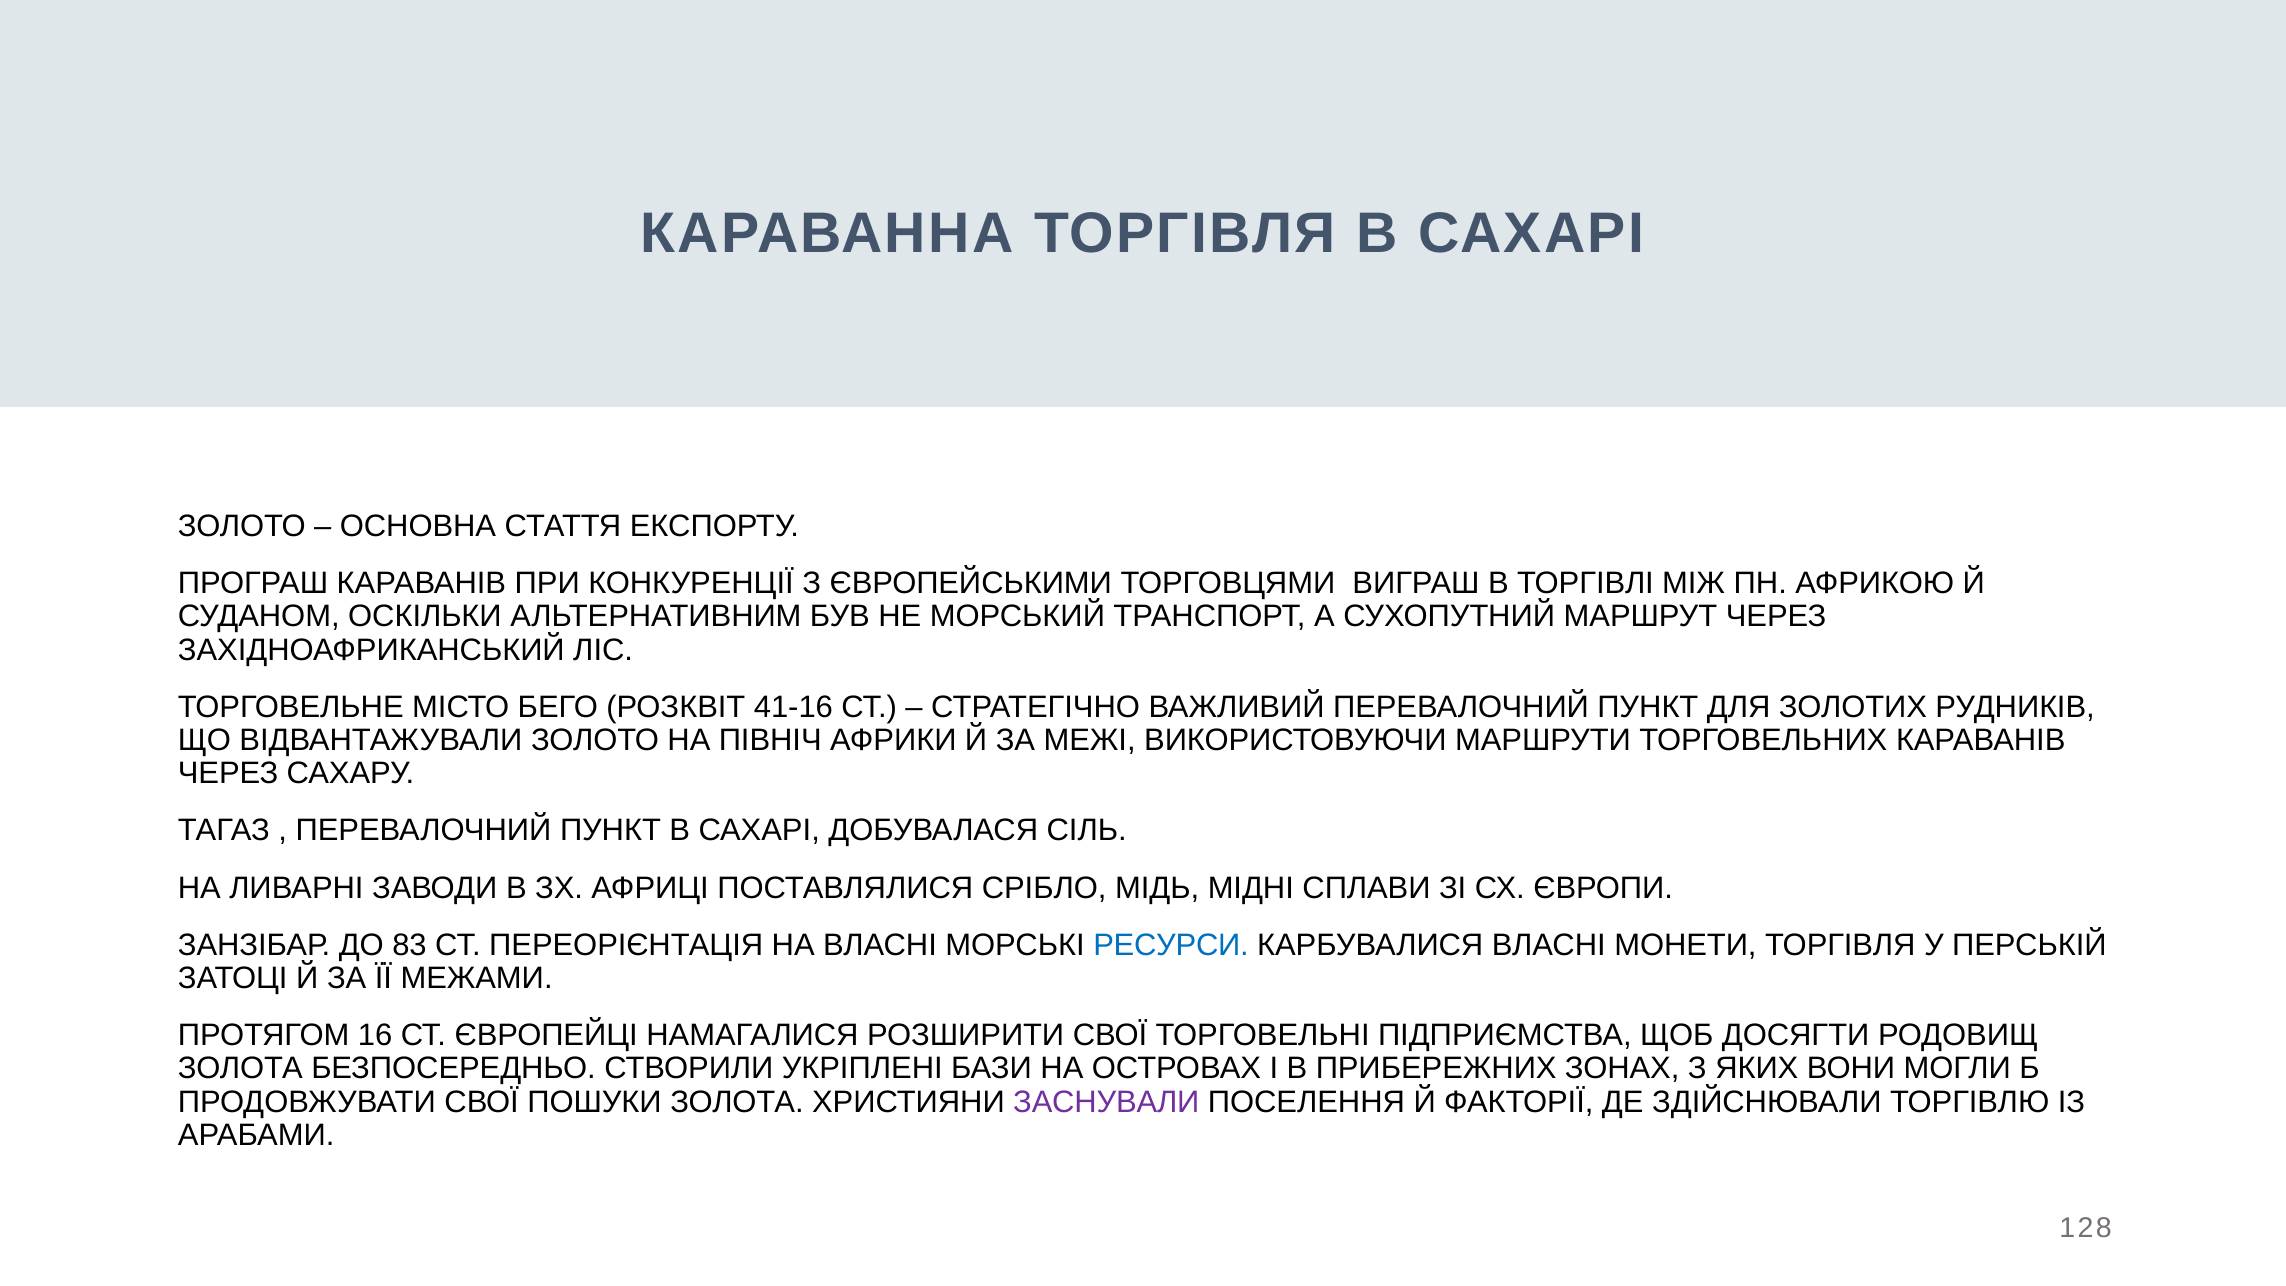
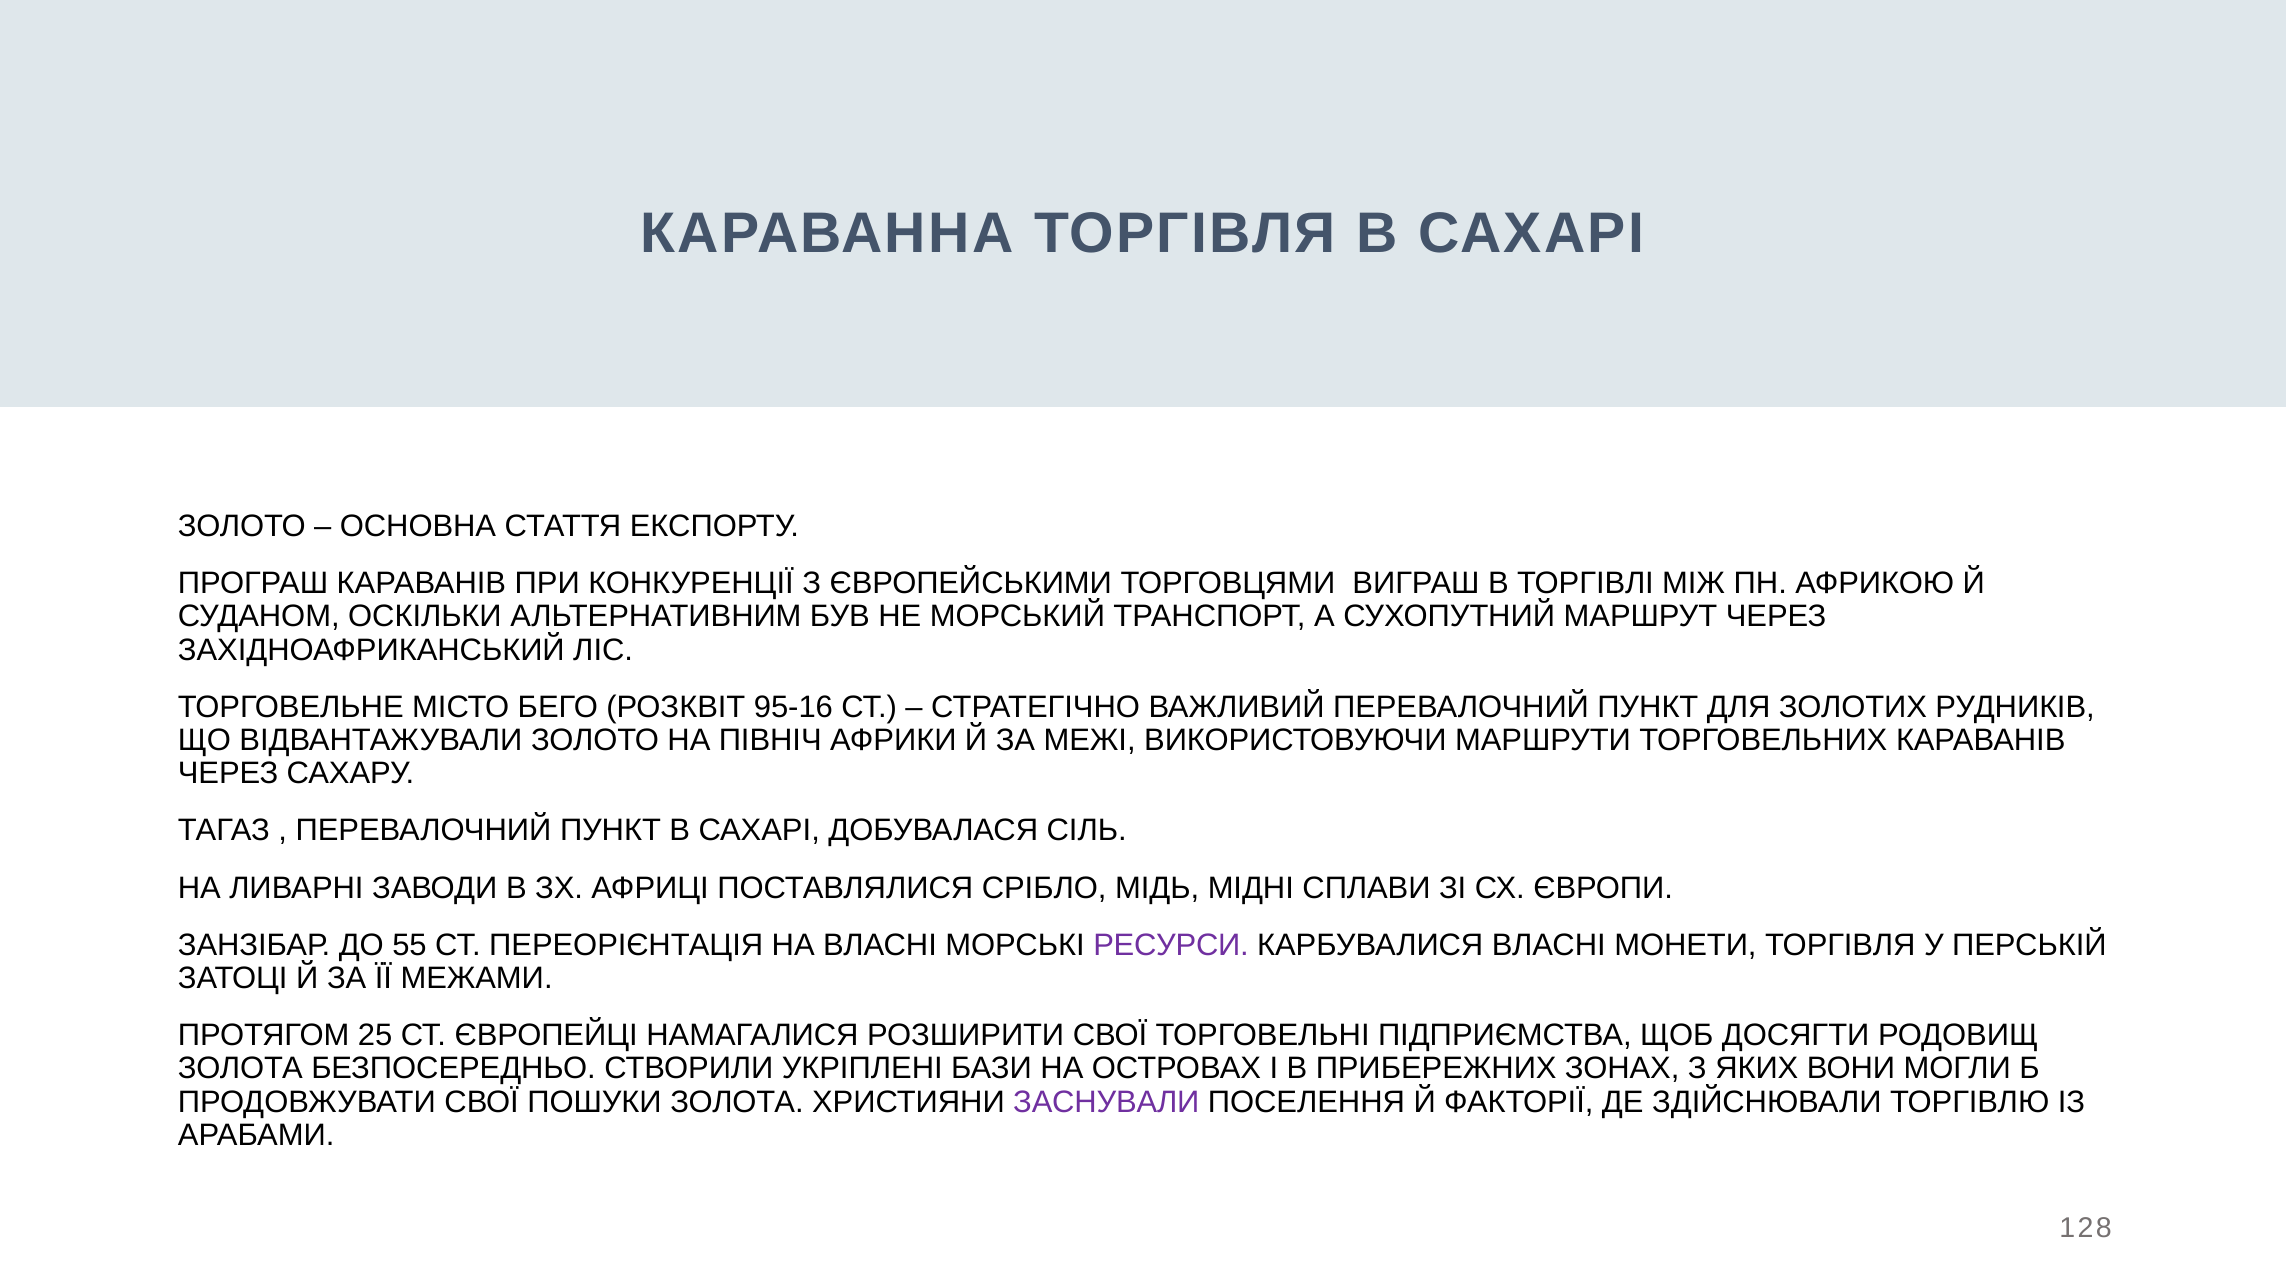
41-16: 41-16 -> 95-16 (793, 707)
83: 83 -> 55 (409, 945)
РЕСУРСИ colour: blue -> purple (1171, 945)
16: 16 -> 25 (375, 1035)
